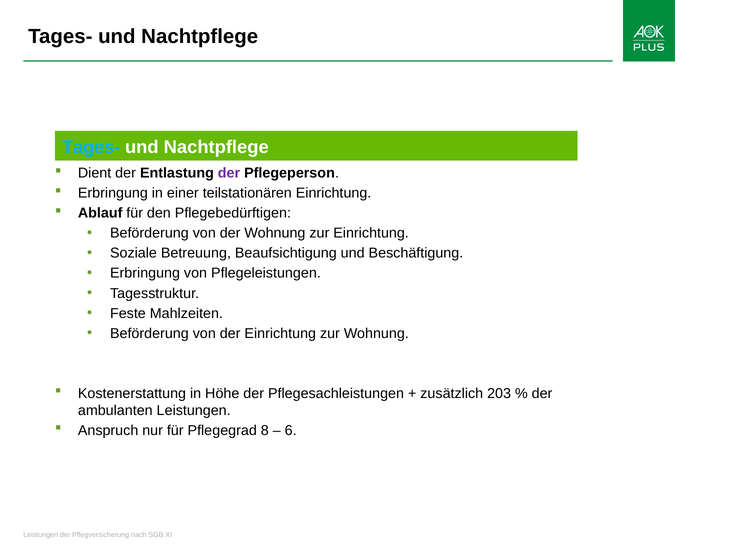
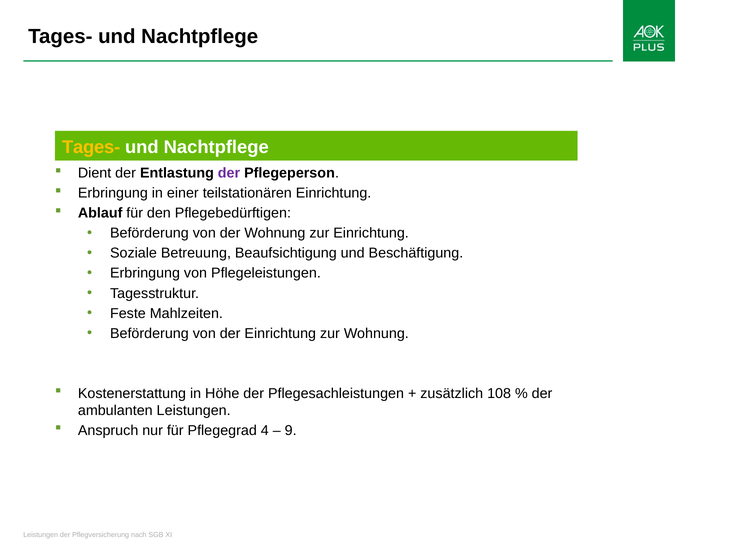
Tages- colour: light blue -> yellow (91, 147)
203: 203 -> 108 (499, 394)
8: 8 -> 4 (265, 431)
6: 6 -> 9 (291, 431)
